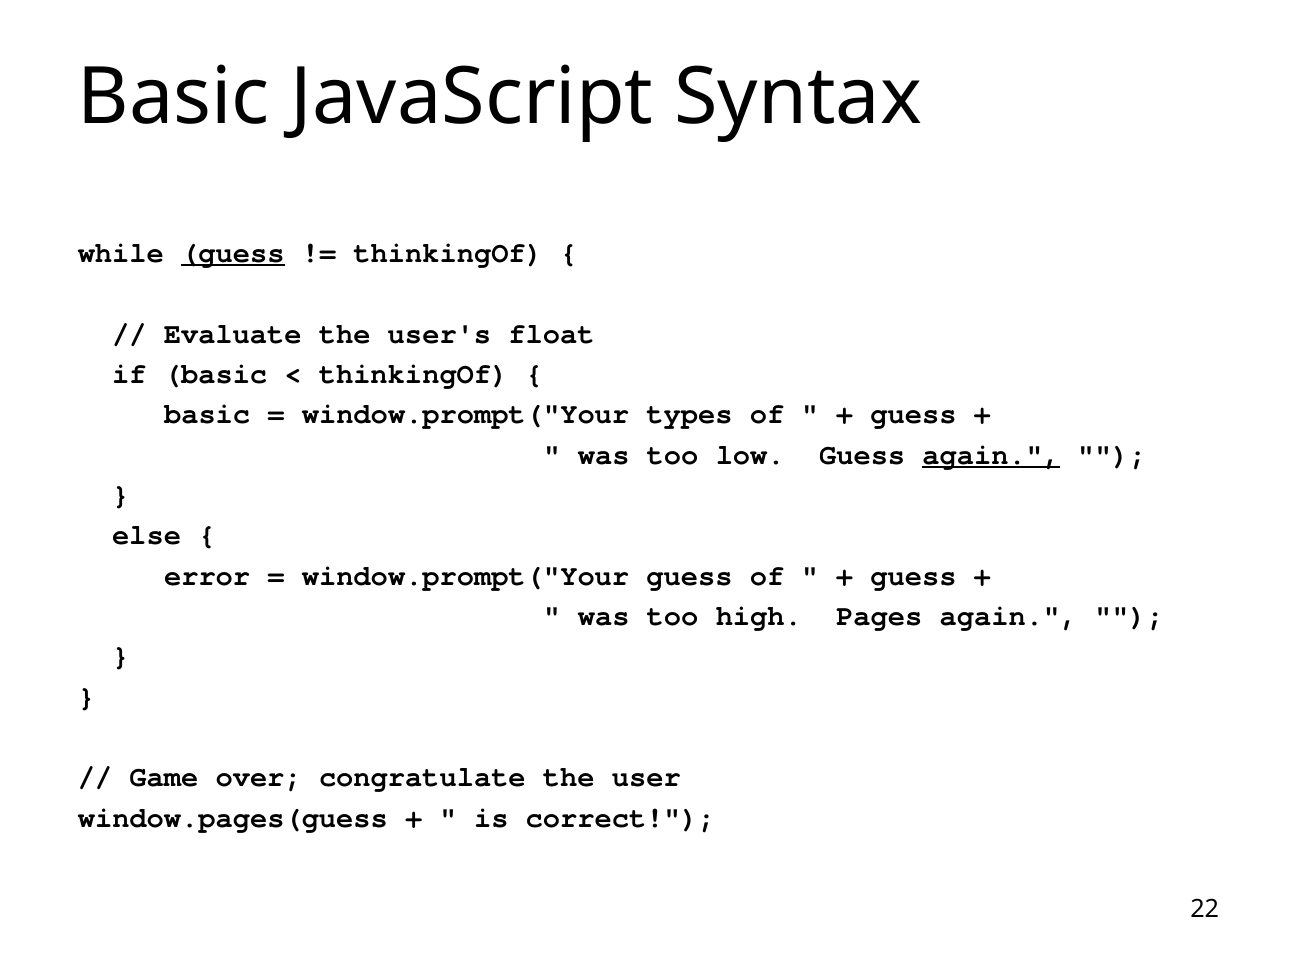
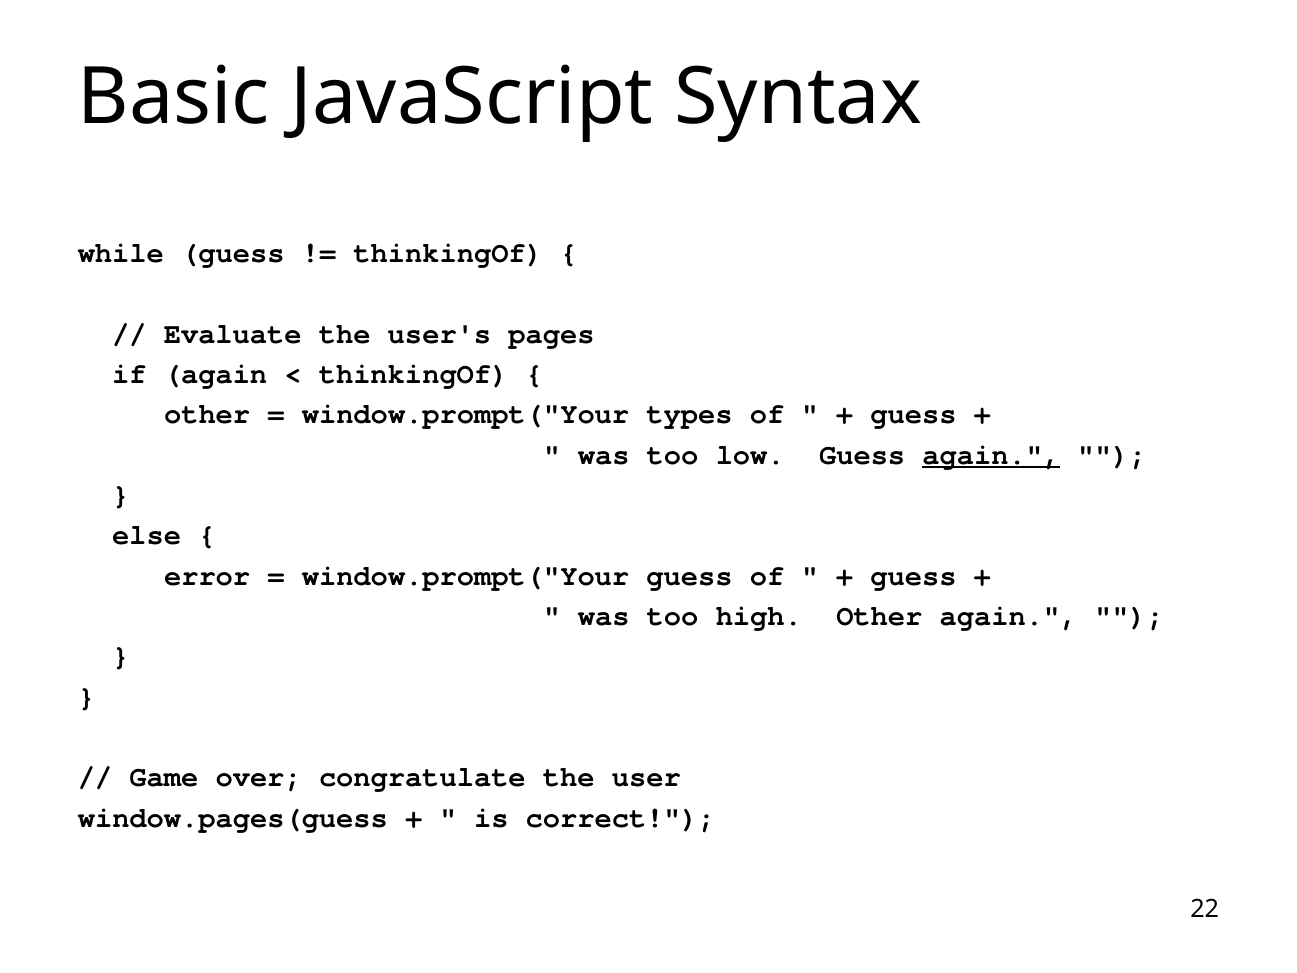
guess underline: present -> none (233, 253)
float: float -> pages (552, 333)
if basic: basic -> again (216, 374)
basic: basic -> other (207, 414)
high Pages: Pages -> Other (879, 616)
